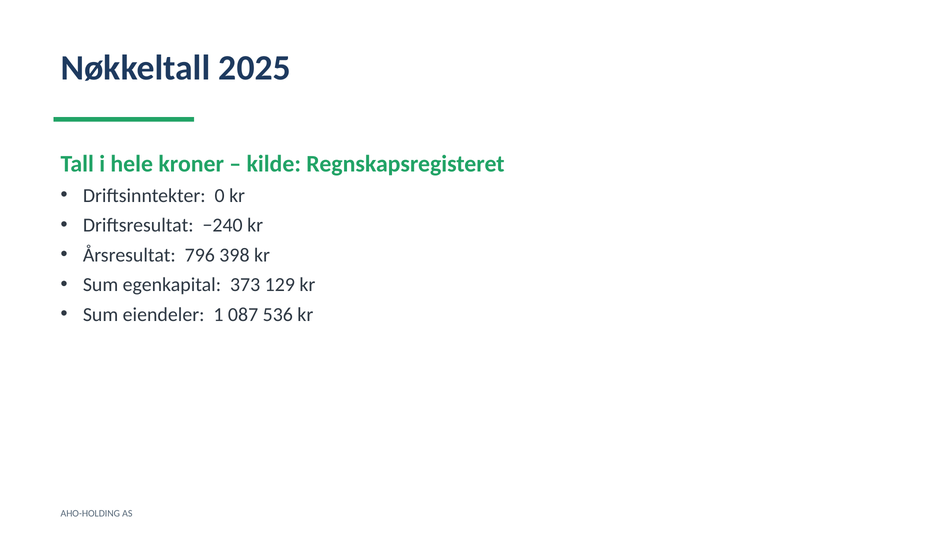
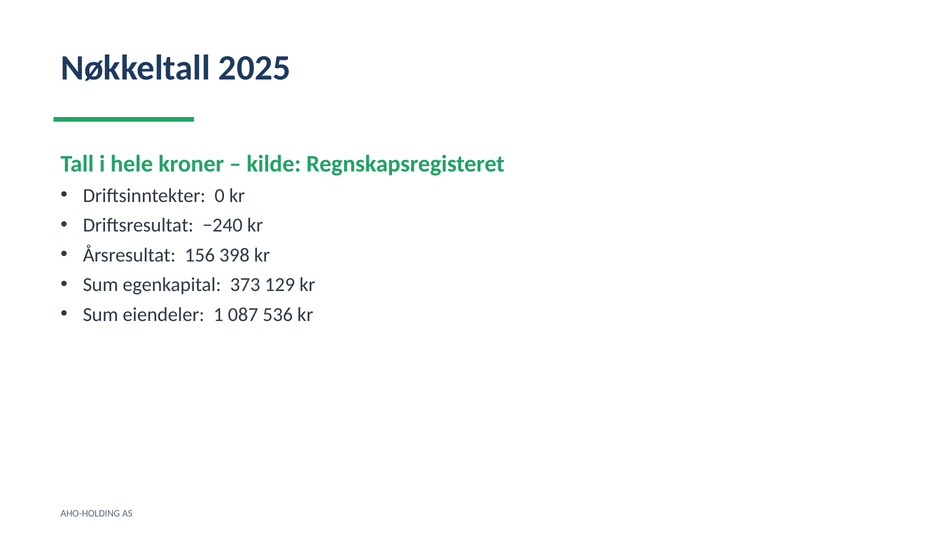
796: 796 -> 156 (200, 255)
